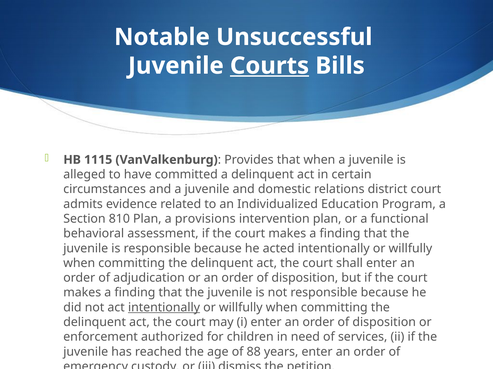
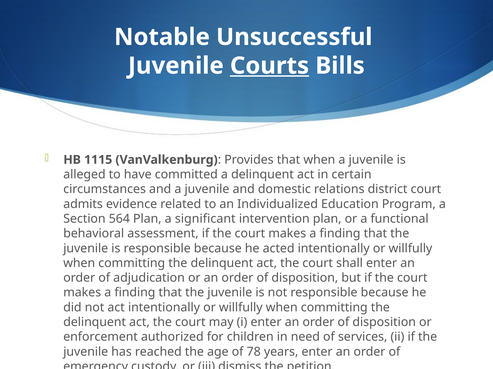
810: 810 -> 564 (119, 219)
provisions: provisions -> significant (205, 219)
intentionally underline: present -> none (164, 308)
88: 88 -> 78 (254, 352)
